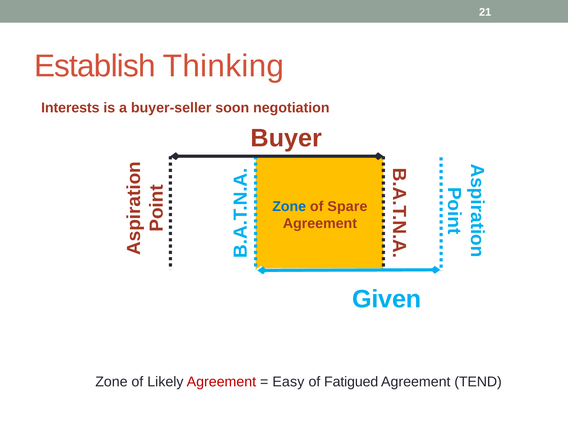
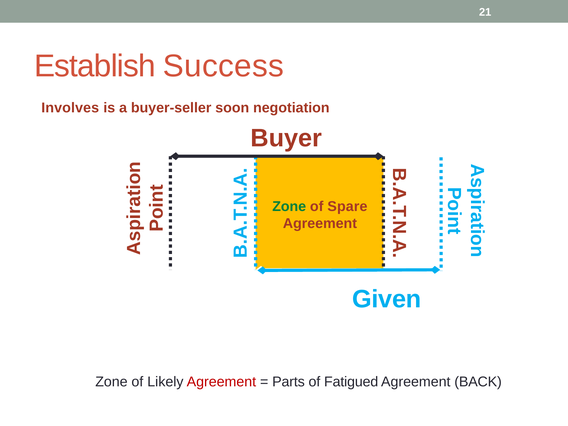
Thinking: Thinking -> Success (224, 66)
Interests: Interests -> Involves (70, 108)
Zone colour: blue -> green (289, 206)
Easy: Easy -> Parts (289, 382)
TEND: TEND -> BACK (478, 382)
